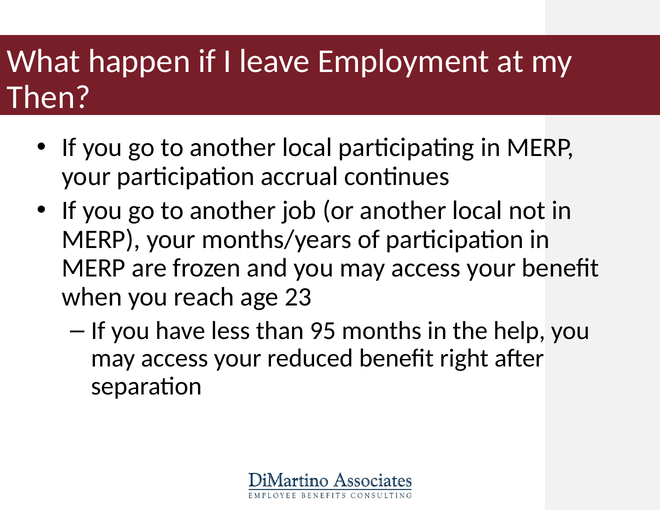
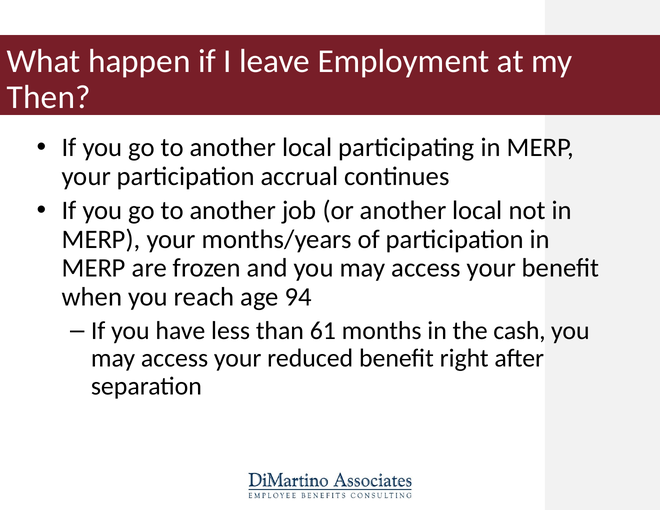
23: 23 -> 94 (298, 297)
95: 95 -> 61 (323, 331)
help: help -> cash (519, 331)
